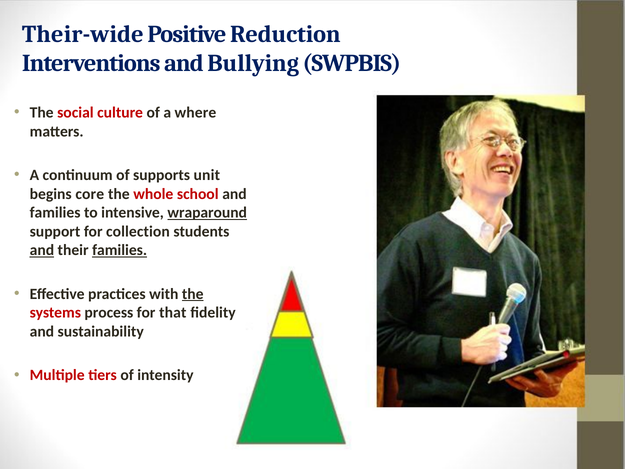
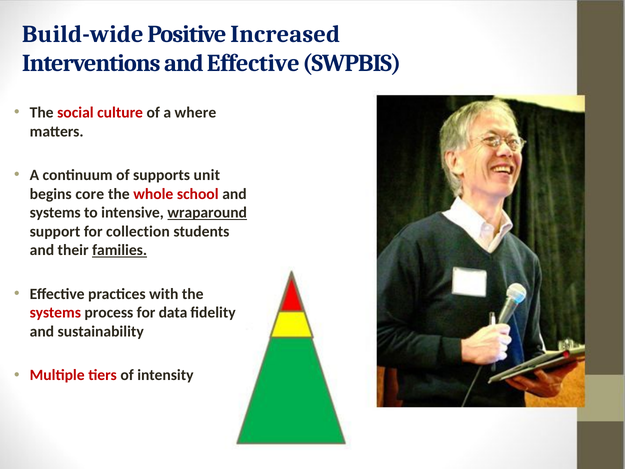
Their-wide: Their-wide -> Build-wide (83, 34)
Reduction: Reduction -> Increased (285, 34)
and Bullying: Bullying -> Effective (253, 63)
families: families -> systems (55, 213)
and underline: present -> none (42, 250)
the underline: present -> none (193, 294)
that: that -> data (173, 313)
